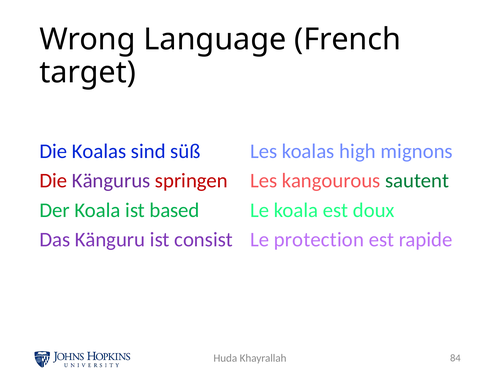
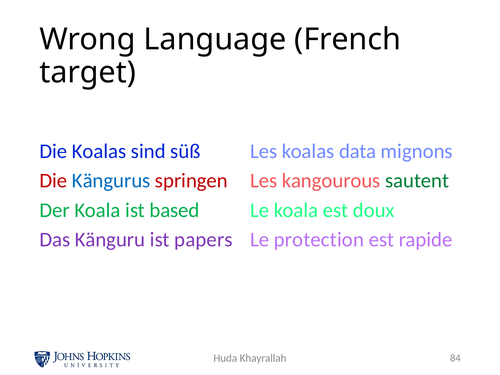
high: high -> data (358, 151)
Kängurus colour: purple -> blue (111, 181)
consist: consist -> papers (203, 240)
